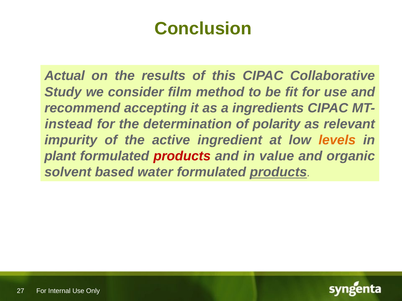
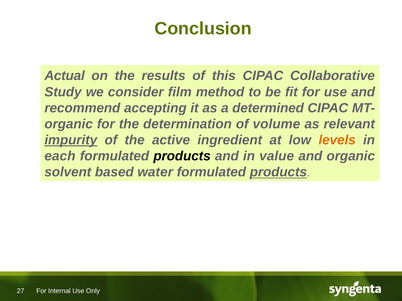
ingredients: ingredients -> determined (268, 108)
instead: instead -> organic (69, 124)
polarity: polarity -> volume (276, 124)
impurity underline: none -> present (71, 140)
plant: plant -> each (60, 156)
products colour: red -> black (182, 156)
